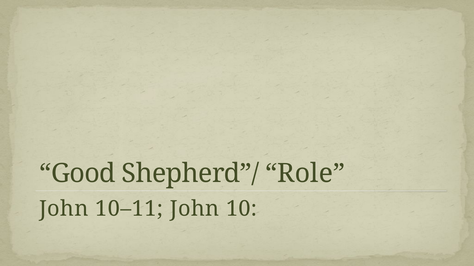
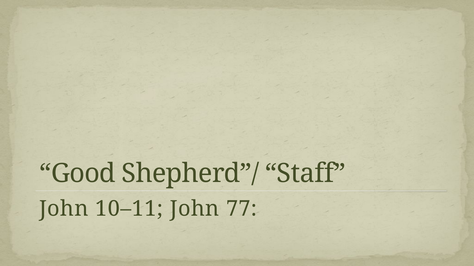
Role: Role -> Staff (305, 174)
10: 10 -> 77 (242, 209)
